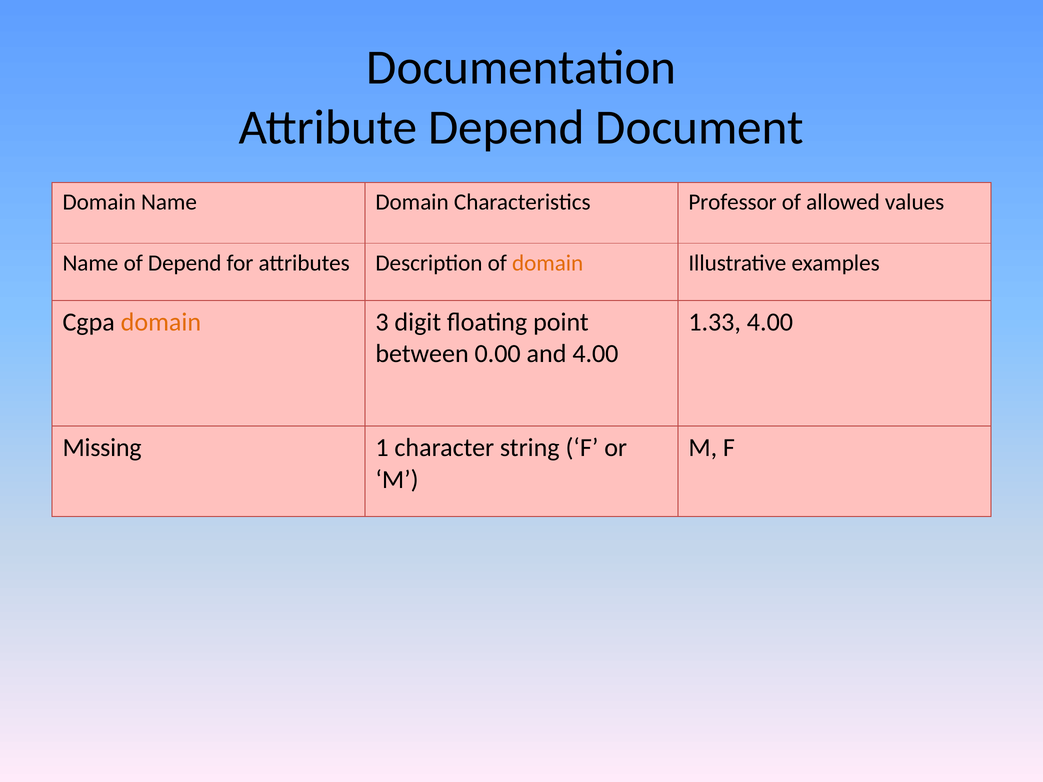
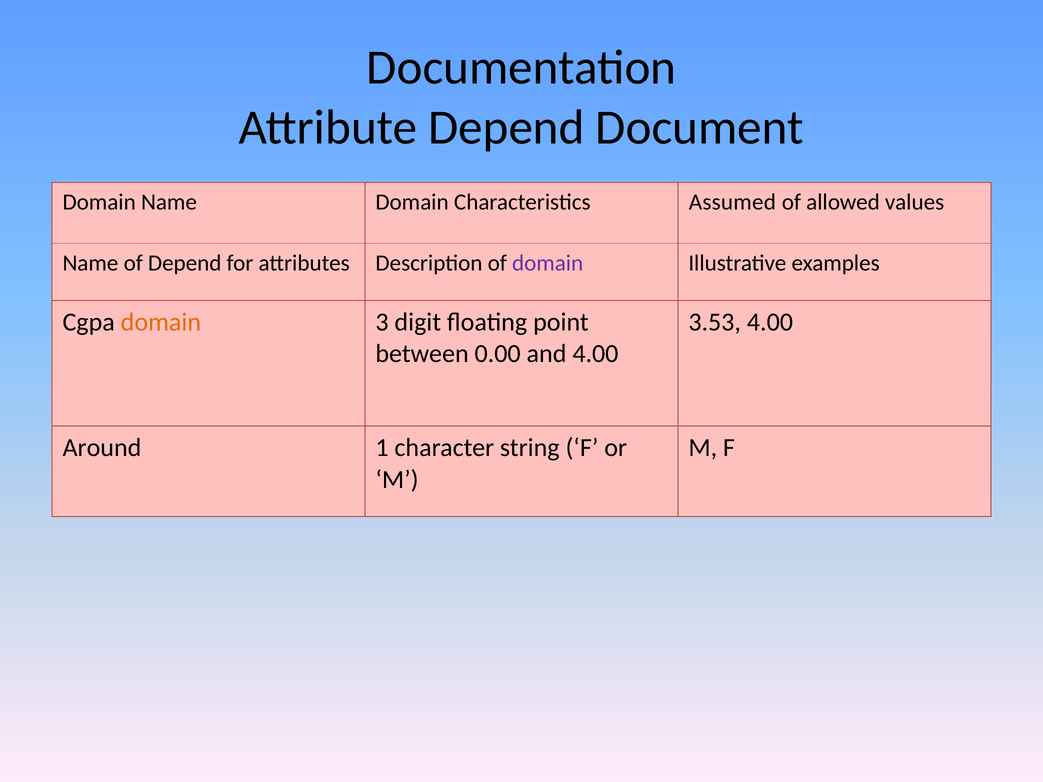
Professor: Professor -> Assumed (732, 202)
domain colour: orange -> purple (548, 263)
1.33: 1.33 -> 3.53 (715, 322)
Missing: Missing -> Around (102, 448)
